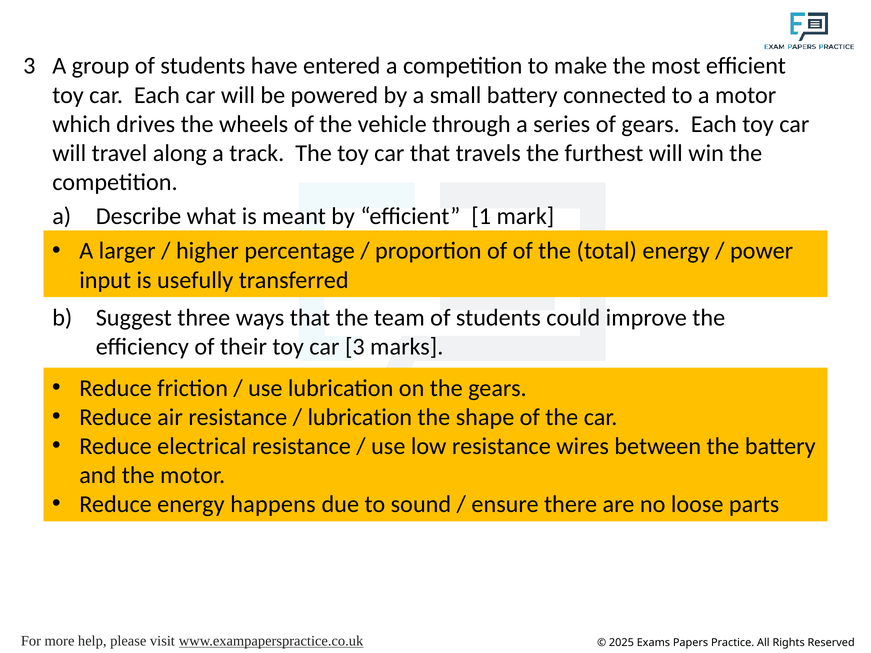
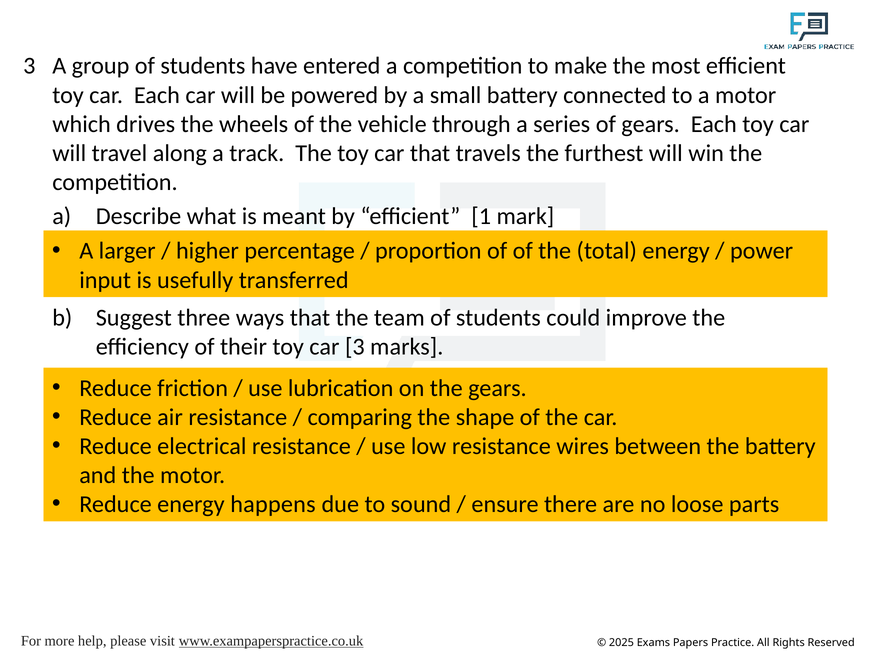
lubrication: lubrication -> comparing (360, 417)
